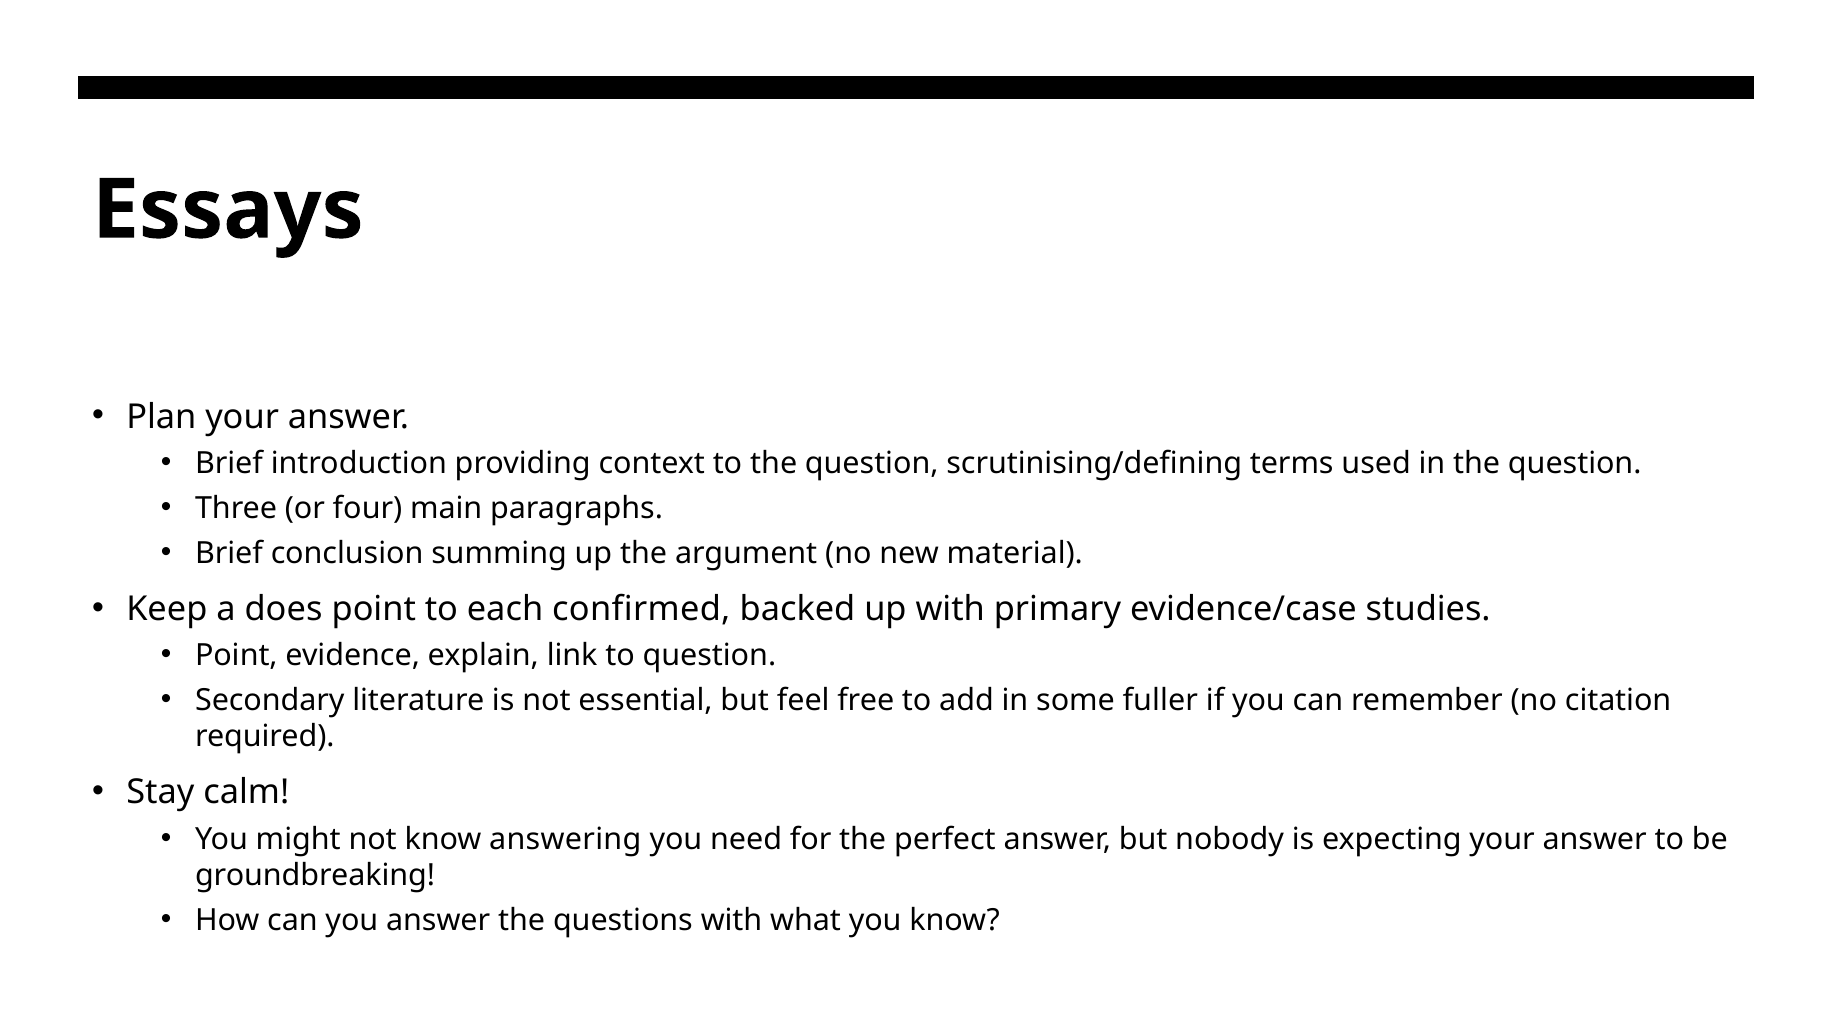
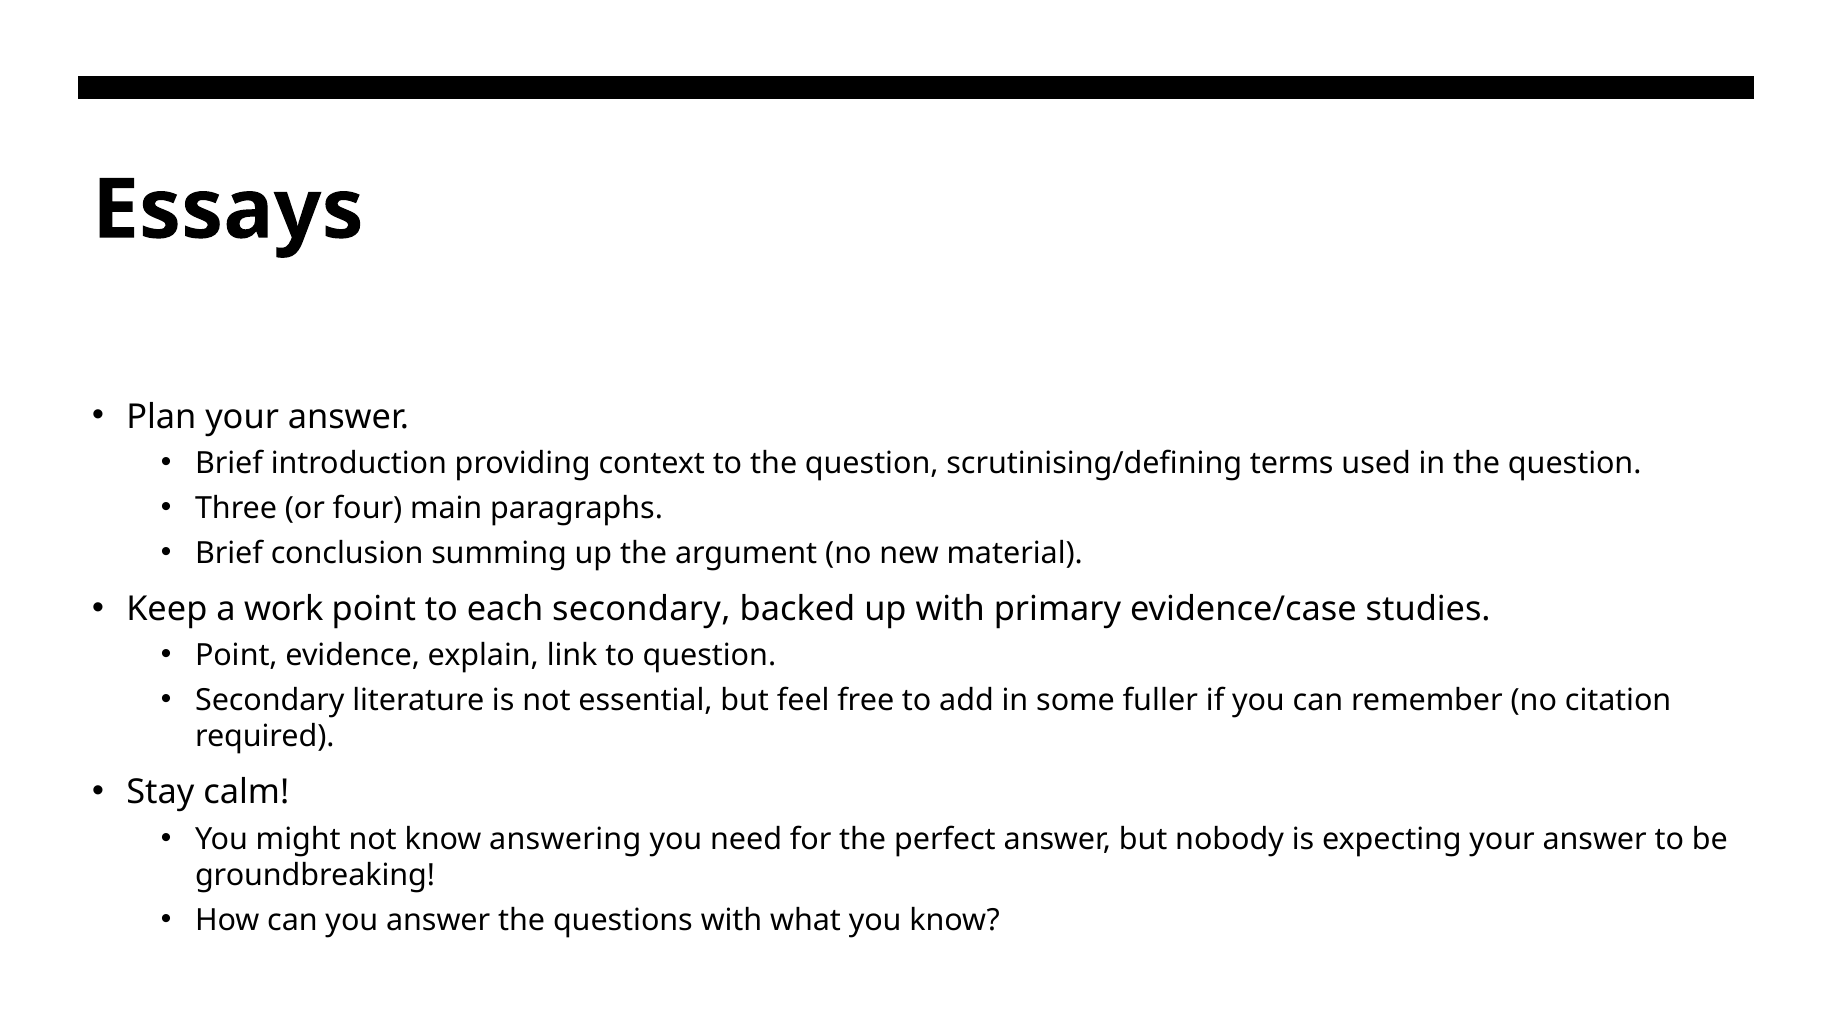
does: does -> work (284, 609)
each confirmed: confirmed -> secondary (641, 609)
